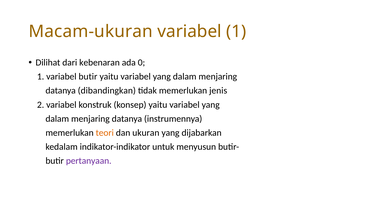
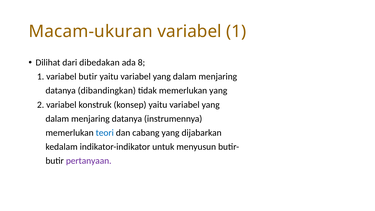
kebenaran: kebenaran -> dibedakan (99, 63)
0: 0 -> 8 (141, 63)
memerlukan jenis: jenis -> yang (218, 91)
teori colour: orange -> blue (105, 133)
ukuran: ukuran -> cabang (146, 133)
